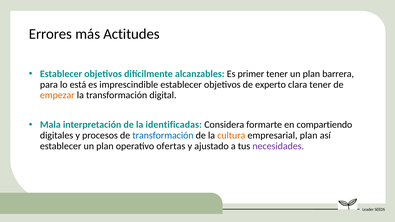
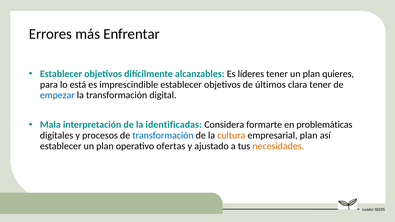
Actitudes: Actitudes -> Enfrentar (132, 34)
primer: primer -> líderes (251, 74)
barrera: barrera -> quieres (338, 74)
experto: experto -> últimos (270, 85)
empezar colour: orange -> blue (57, 95)
compartiendo: compartiendo -> problemáticas (324, 125)
necesidades colour: purple -> orange (278, 146)
